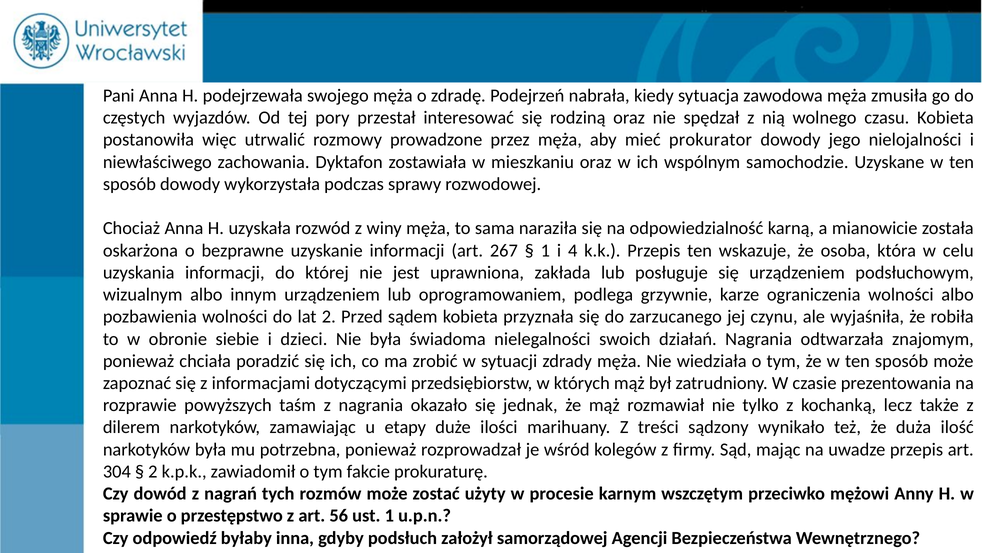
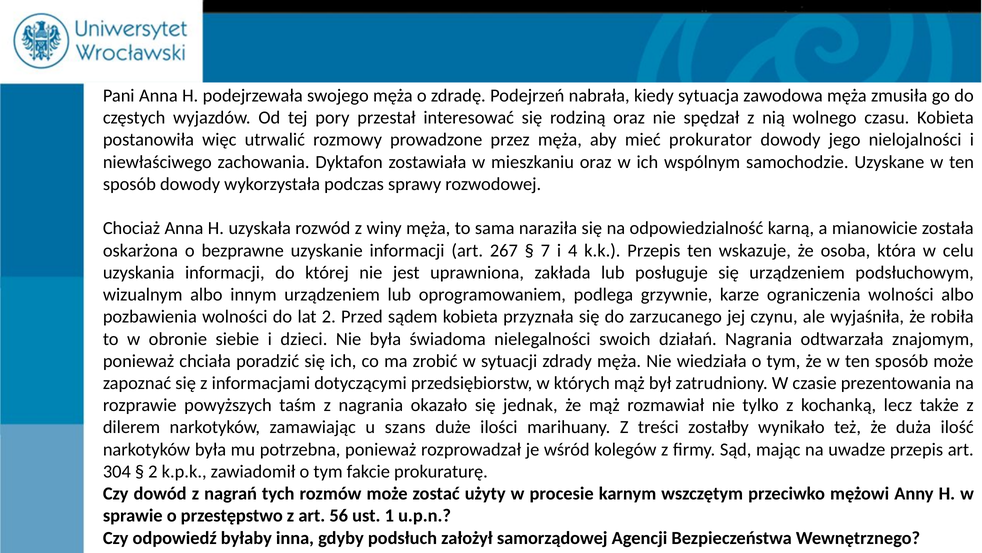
1: 1 -> 7 (545, 250)
etapy: etapy -> szans (405, 427)
sądzony: sądzony -> zostałby (718, 427)
